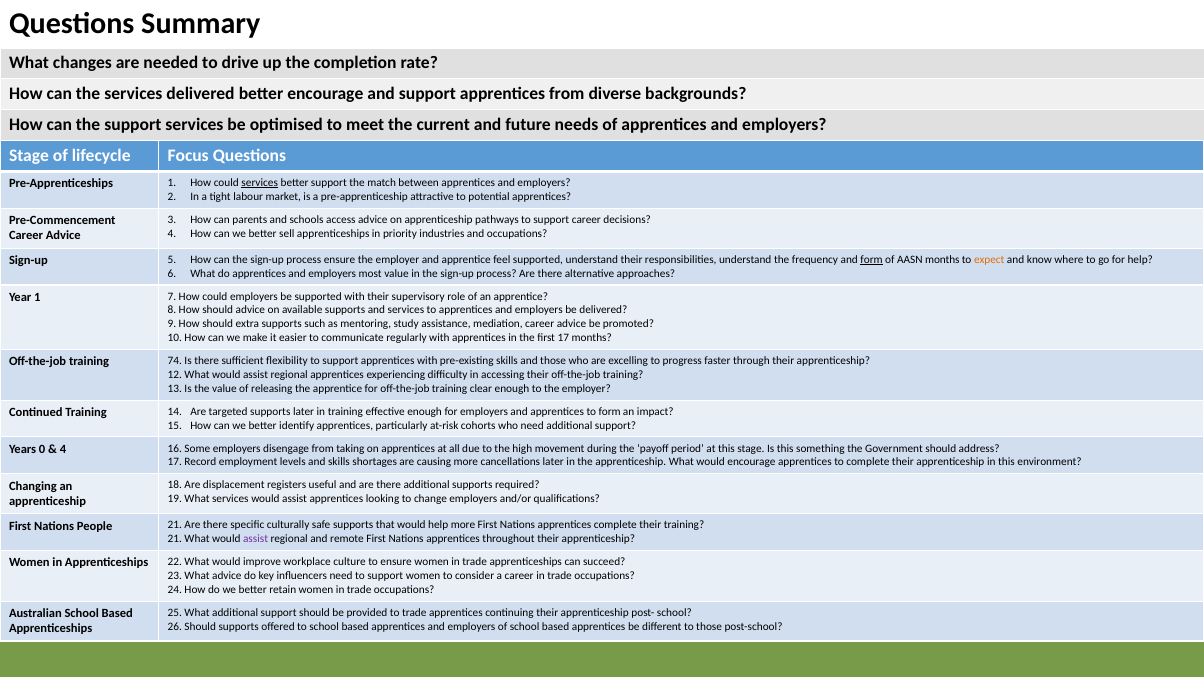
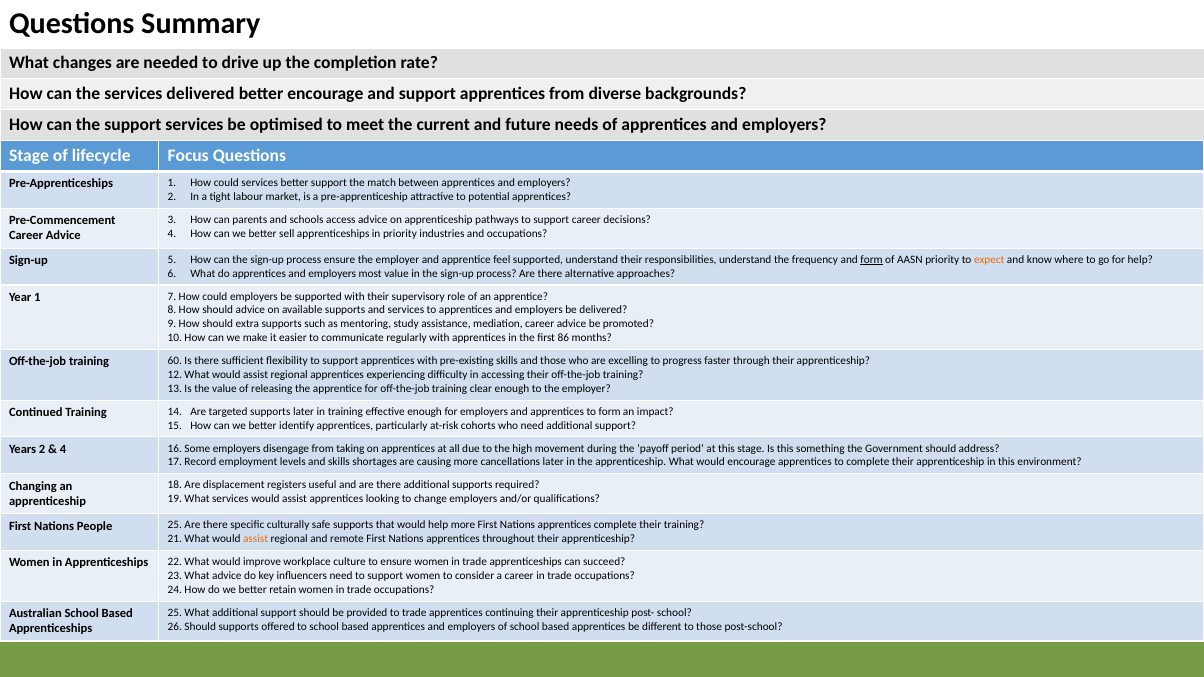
services underline: present -> none (260, 183)
AASN months: months -> priority (942, 260)
first 17: 17 -> 86 (563, 338)
74: 74 -> 60 (175, 361)
Years 0: 0 -> 2 (42, 449)
People 21: 21 -> 25 (175, 525)
assist colour: purple -> orange (256, 539)
